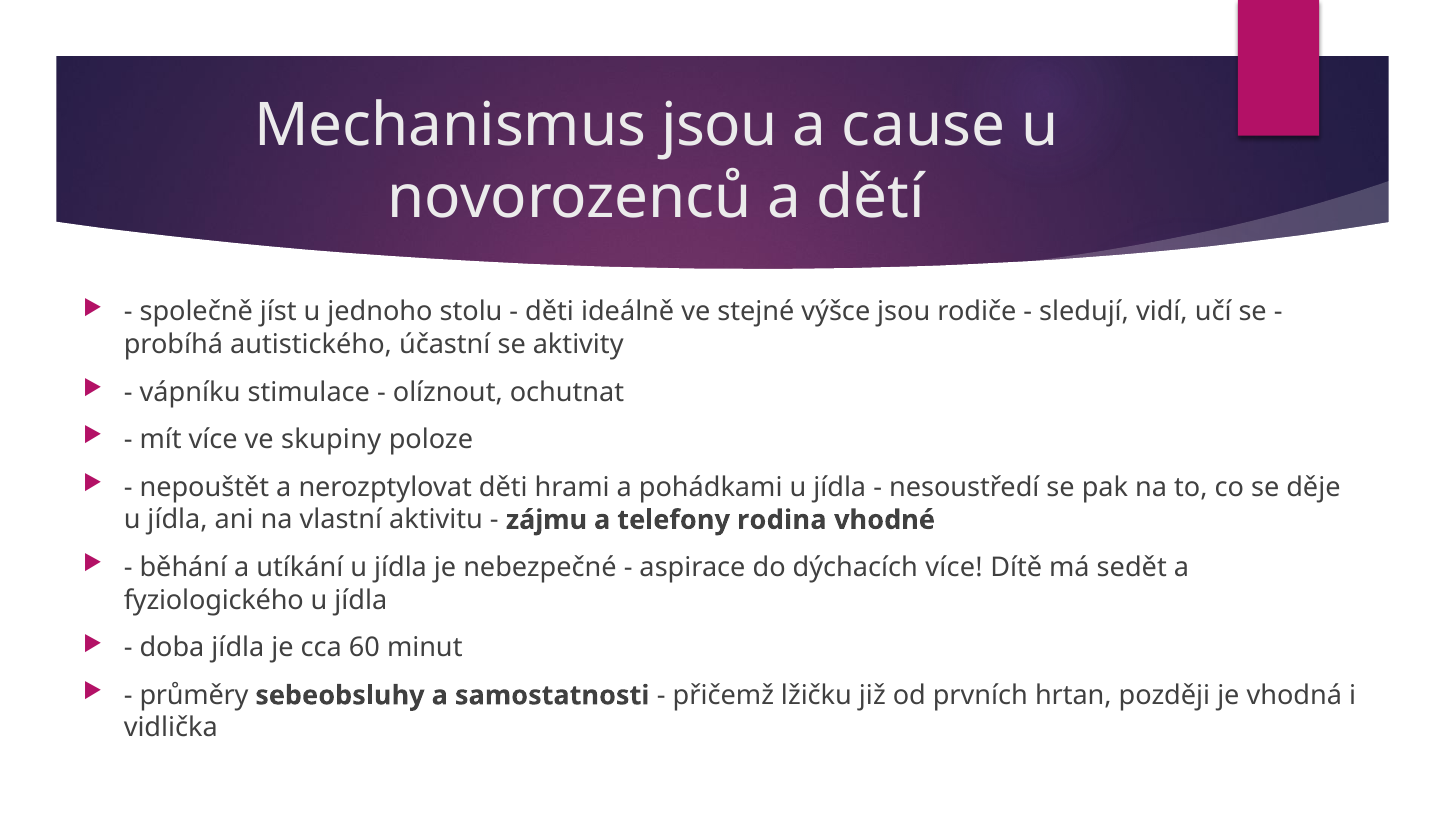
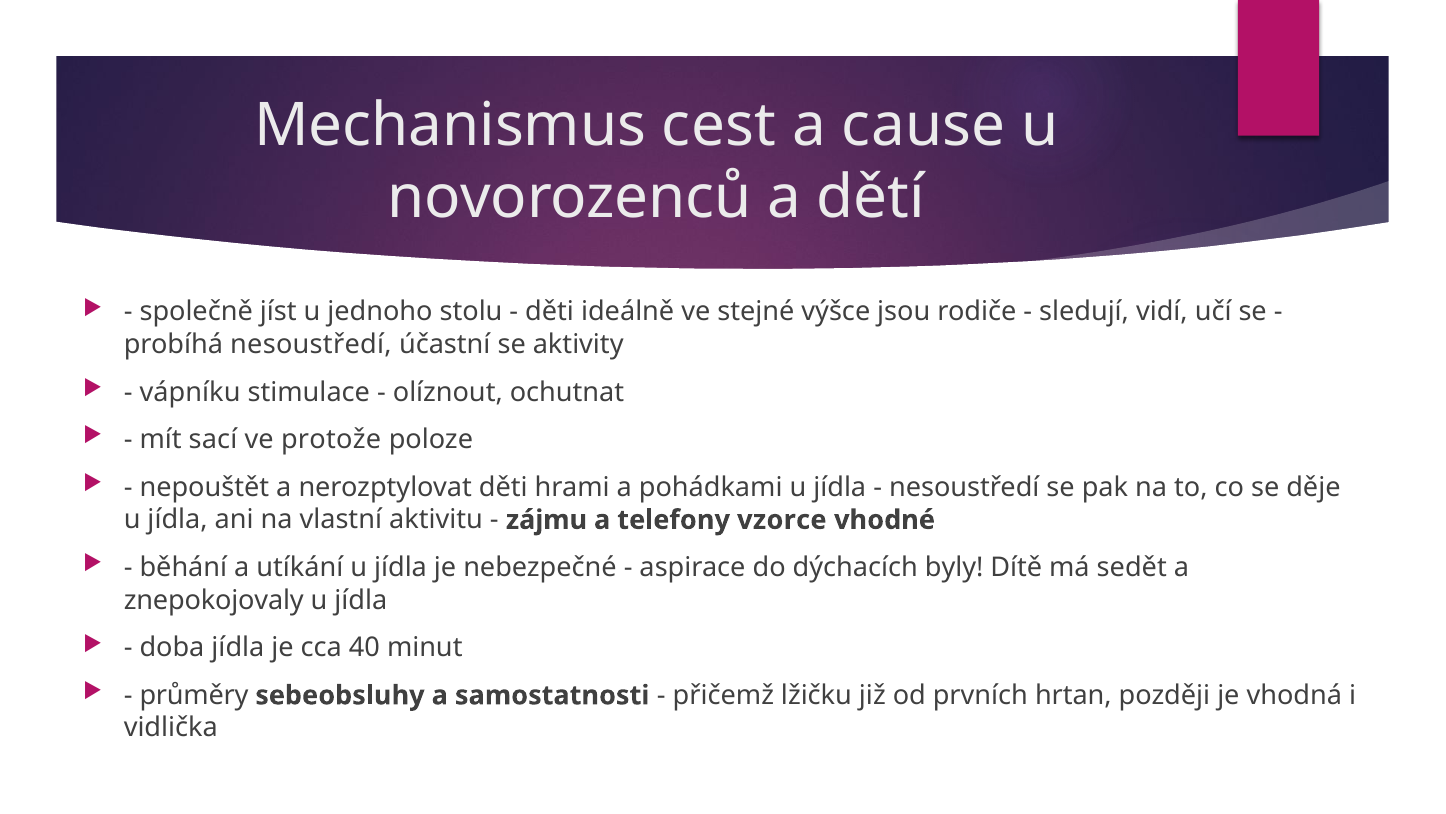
Mechanismus jsou: jsou -> cest (719, 125)
probíhá autistického: autistického -> nesoustředí (311, 344)
mít více: více -> sací (213, 439)
skupiny: skupiny -> protože (331, 439)
rodina: rodina -> vzorce (782, 520)
dýchacích více: více -> byly (954, 567)
fyziologického: fyziologického -> znepokojovaly (214, 600)
60: 60 -> 40 (364, 647)
